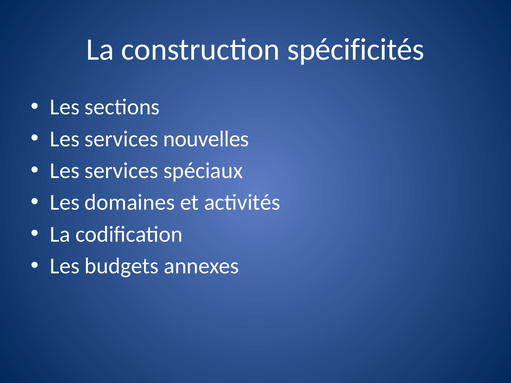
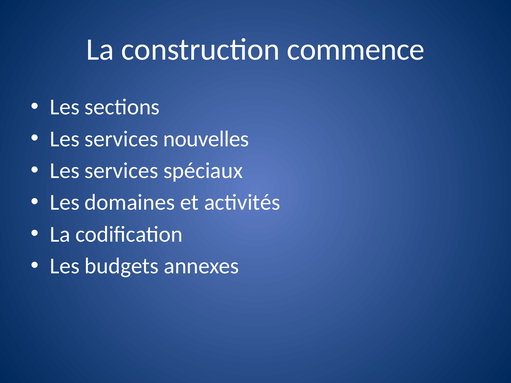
spécificités: spécificités -> commence (356, 49)
